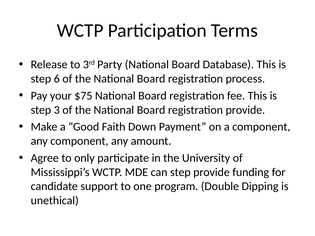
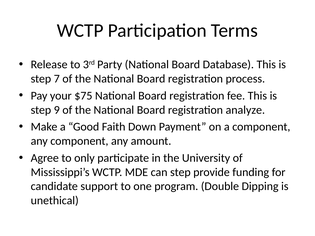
6: 6 -> 7 (57, 79)
3: 3 -> 9 (57, 110)
registration provide: provide -> analyze (245, 110)
